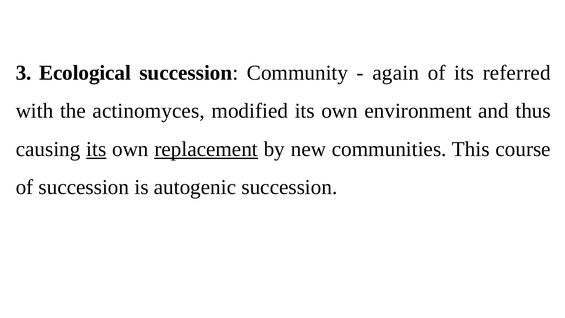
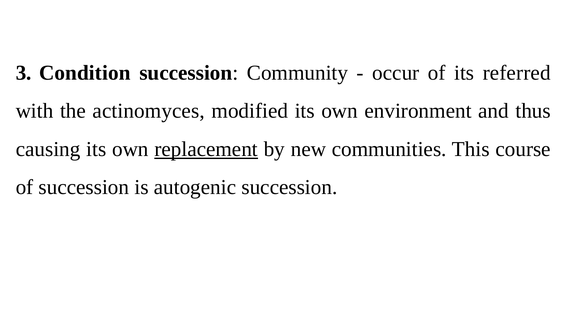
Ecological: Ecological -> Condition (85, 73)
again: again -> occur (396, 73)
its underline: present -> none (96, 149)
